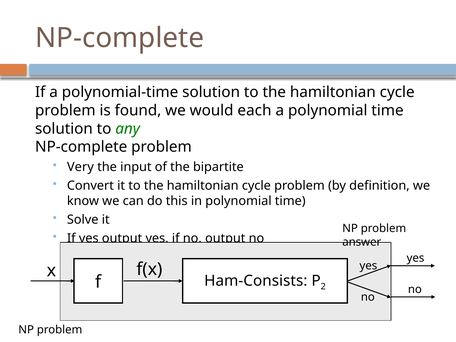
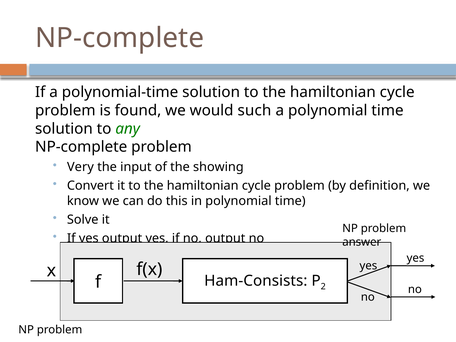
each: each -> such (254, 110)
bipartite: bipartite -> showing (218, 167)
